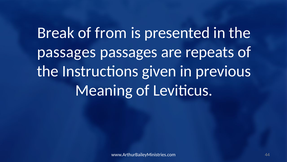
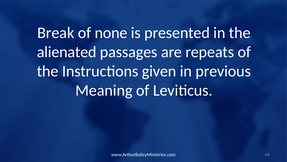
from: from -> none (111, 33)
passages: passages -> alienated (67, 52)
